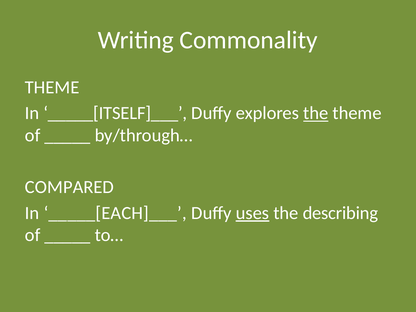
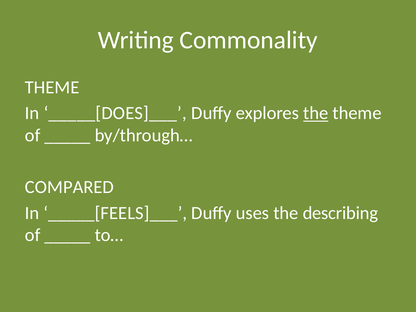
_____[ITSELF]___: _____[ITSELF]___ -> _____[DOES]___ (115, 113)
_____[EACH]___: _____[EACH]___ -> _____[FEELS]___ (115, 213)
uses underline: present -> none (253, 213)
